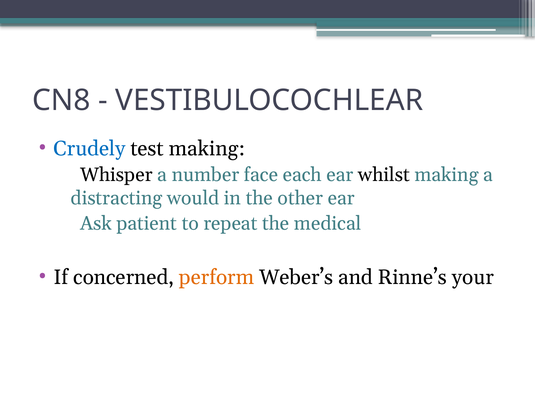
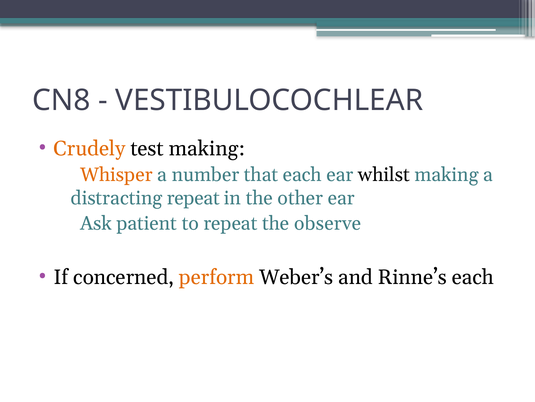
Crudely colour: blue -> orange (89, 148)
Whisper colour: black -> orange (116, 174)
face: face -> that (261, 174)
distracting would: would -> repeat (193, 198)
medical: medical -> observe (328, 223)
Rinne’s your: your -> each (473, 277)
